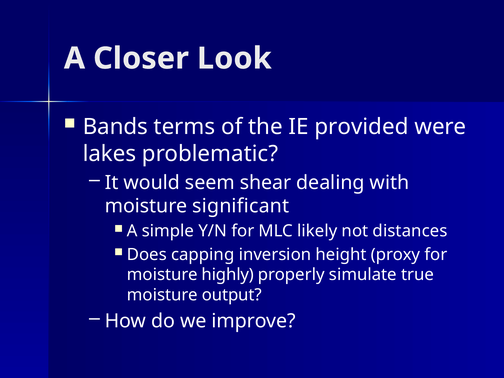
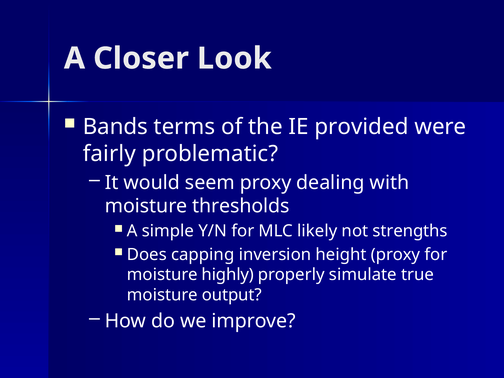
lakes: lakes -> fairly (109, 154)
seem shear: shear -> proxy (266, 183)
significant: significant -> thresholds (241, 206)
distances: distances -> strengths (410, 231)
